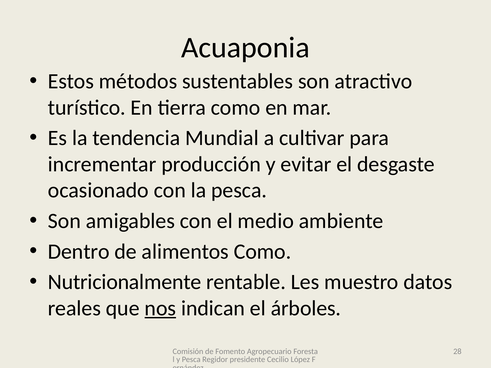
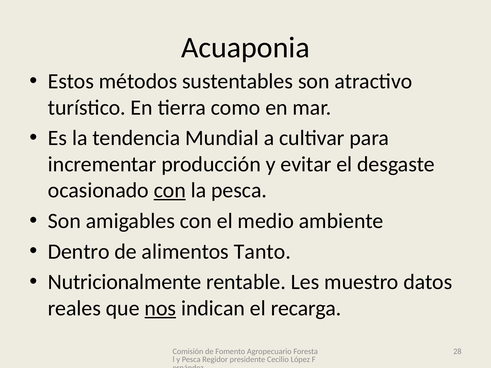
con underline: none -> present (170, 191)
alimentos Como: Como -> Tanto (262, 252)
árboles: árboles -> recarga (306, 309)
